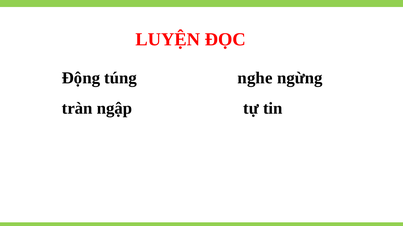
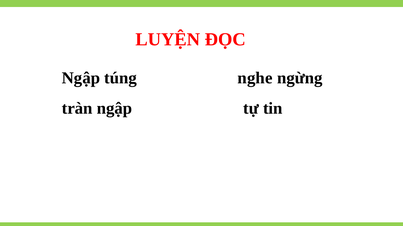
Động: Động -> Ngập (81, 78)
